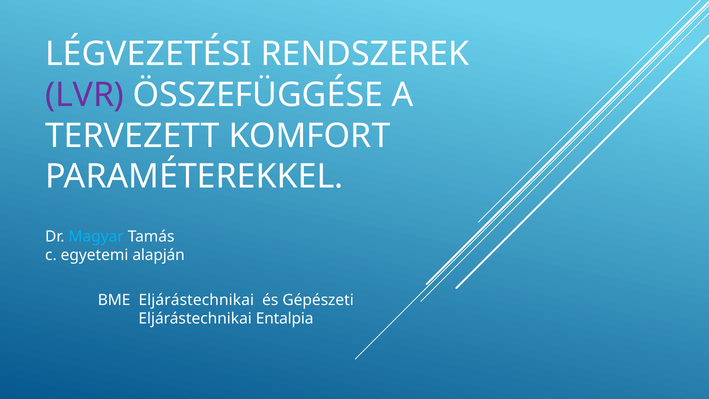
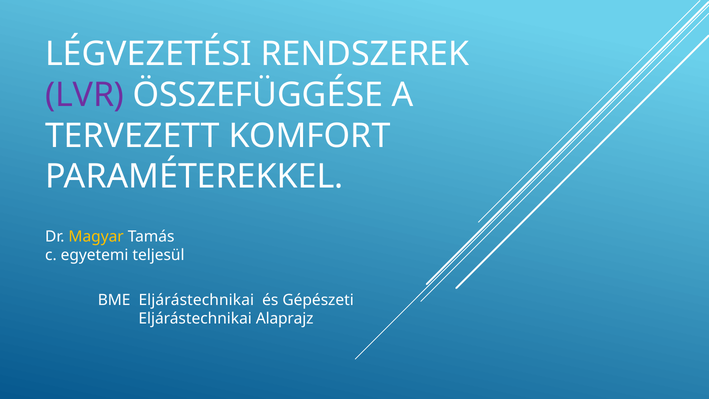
Magyar colour: light blue -> yellow (96, 237)
alapján: alapján -> teljesül (159, 255)
Entalpia: Entalpia -> Alaprajz (285, 319)
